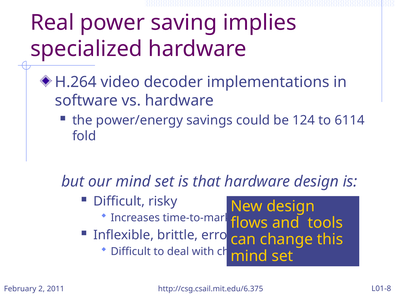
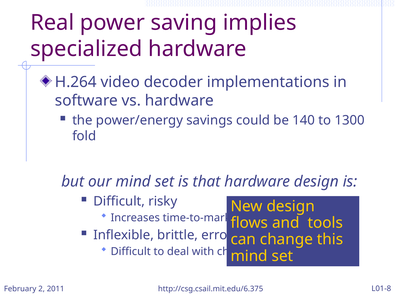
124: 124 -> 140 (304, 120)
6114: 6114 -> 1300 (350, 120)
